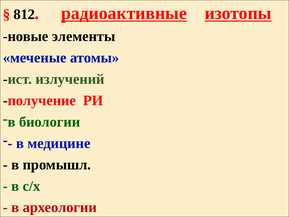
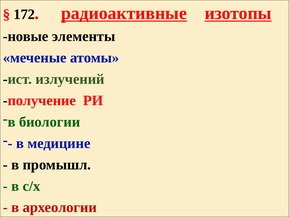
812: 812 -> 172 (24, 14)
